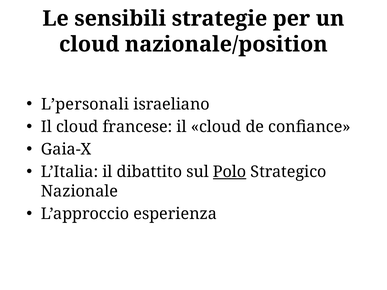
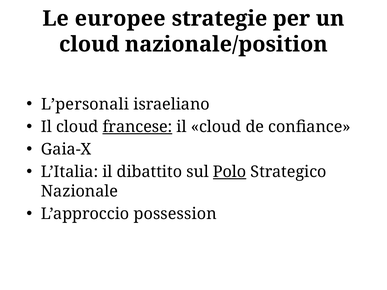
sensibili: sensibili -> europee (120, 19)
francese underline: none -> present (137, 127)
esperienza: esperienza -> possession (175, 214)
